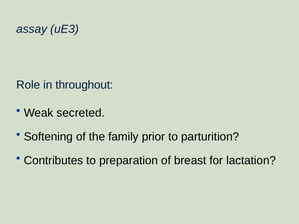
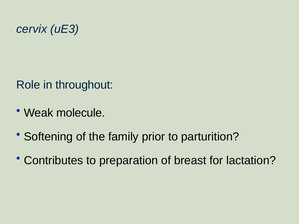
assay: assay -> cervix (32, 29)
secreted: secreted -> molecule (81, 113)
